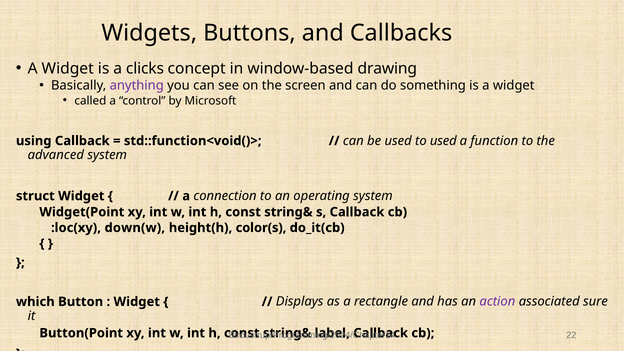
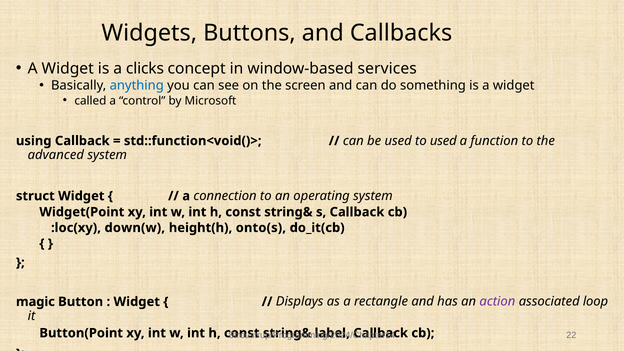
drawing: drawing -> services (387, 68)
anything colour: purple -> blue (137, 86)
color(s: color(s -> onto(s (261, 228)
which: which -> magic (35, 302)
sure: sure -> loop (595, 302)
